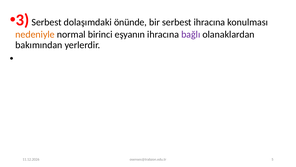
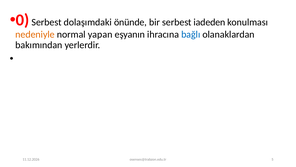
3: 3 -> 0 (22, 20)
serbest ihracına: ihracına -> iadeden (209, 22)
birinci: birinci -> yapan (100, 34)
bağlı colour: purple -> blue (191, 34)
